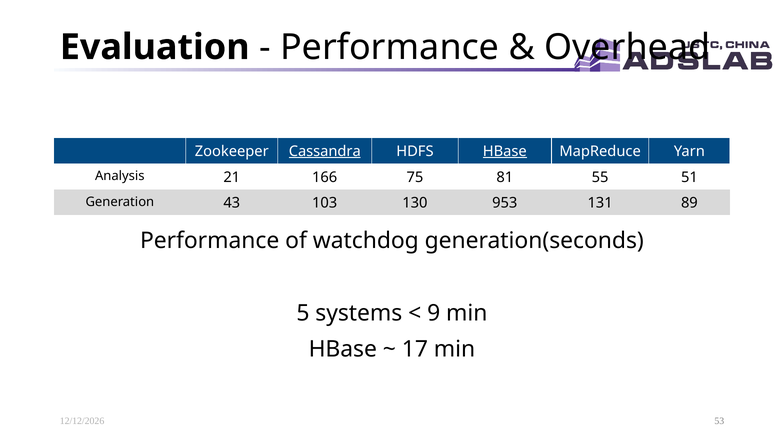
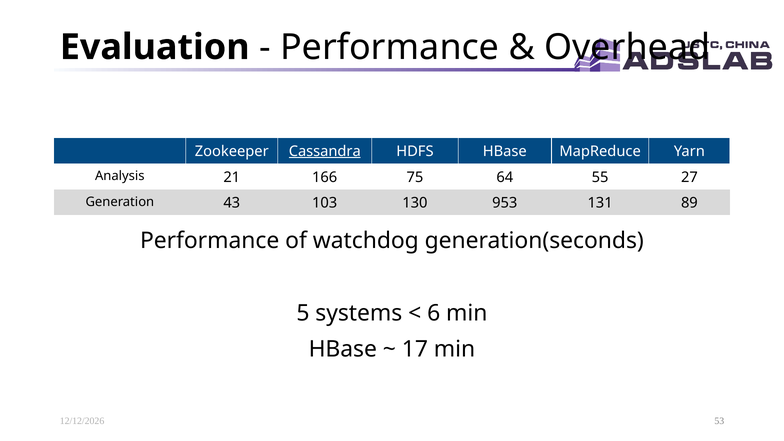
HBase underline: present -> none (505, 151)
81: 81 -> 64 (505, 177)
51: 51 -> 27 (689, 177)
9: 9 -> 6 (434, 313)
